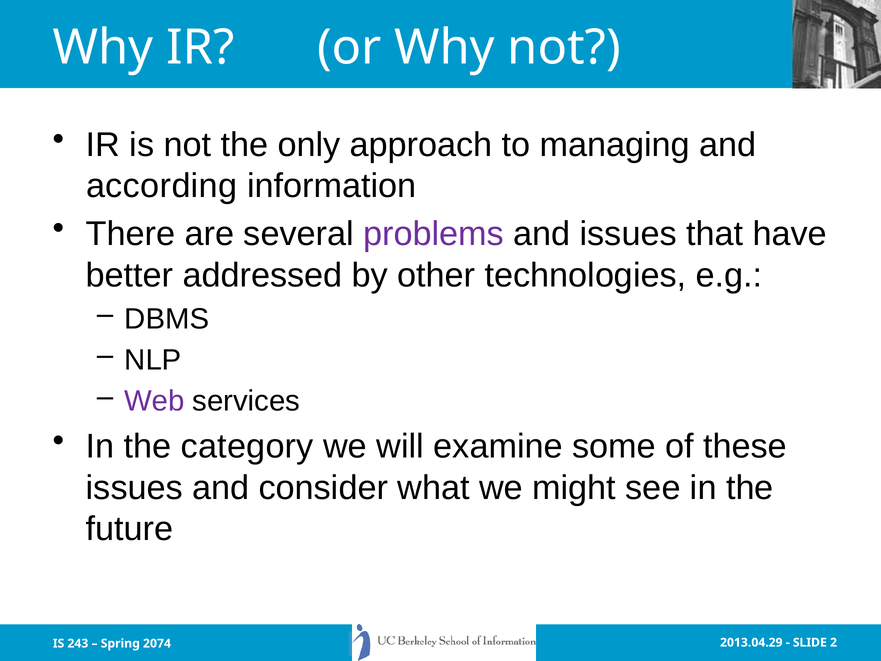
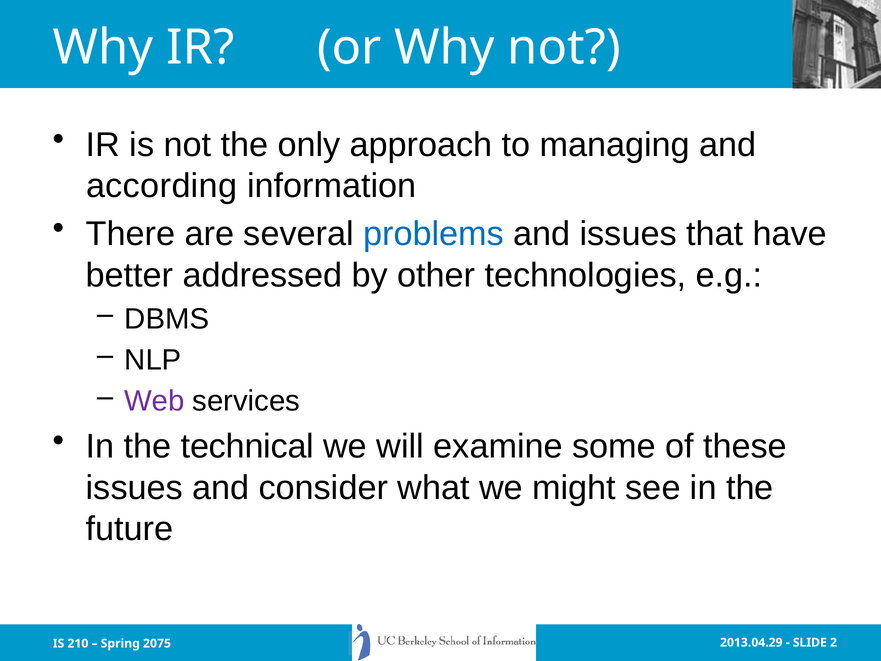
problems colour: purple -> blue (433, 234)
category: category -> technical (247, 446)
243: 243 -> 210 (78, 643)
2074: 2074 -> 2075 (157, 643)
